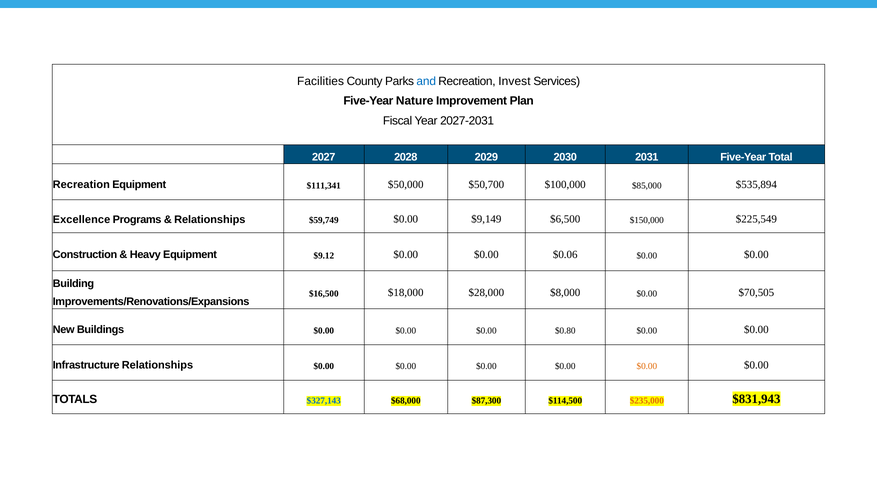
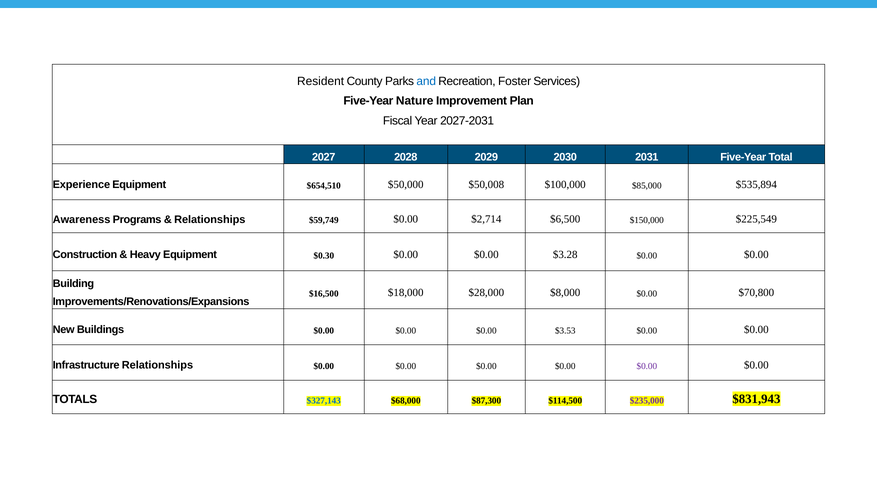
Facilities: Facilities -> Resident (321, 81)
Invest: Invest -> Foster (515, 81)
Recreation: Recreation -> Experience (81, 185)
$111,341: $111,341 -> $654,510 (324, 186)
$50,700: $50,700 -> $50,008 (486, 185)
Excellence: Excellence -> Awareness (82, 220)
$9,149: $9,149 -> $2,714 (486, 219)
$9.12: $9.12 -> $0.30 (324, 256)
$0.06: $0.06 -> $3.28 (565, 255)
$70,505: $70,505 -> $70,800 (756, 293)
$0.80: $0.80 -> $3.53 (565, 331)
$0.00 colour: orange -> purple (647, 367)
$235,000 colour: orange -> purple (647, 401)
